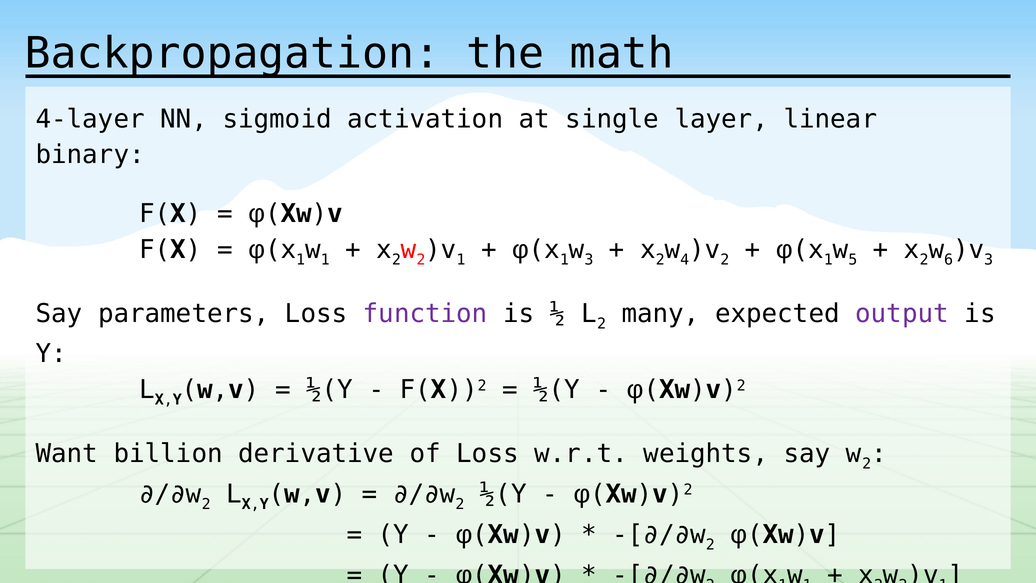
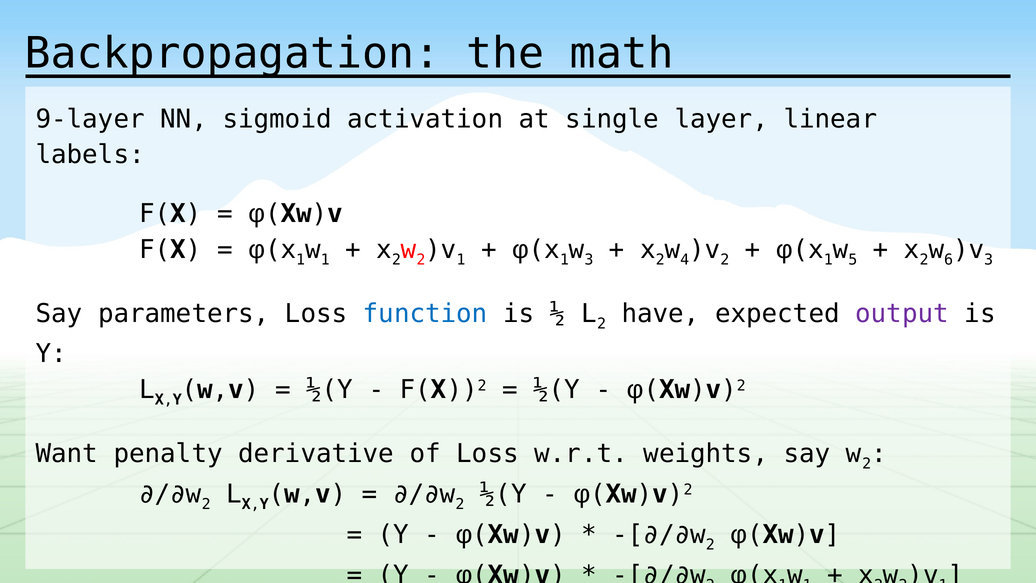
4-layer: 4-layer -> 9-layer (90, 119)
binary: binary -> labels (90, 155)
function colour: purple -> blue (425, 313)
many: many -> have (661, 313)
billion: billion -> penalty (168, 453)
